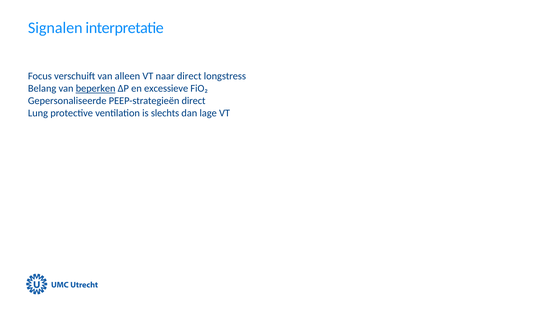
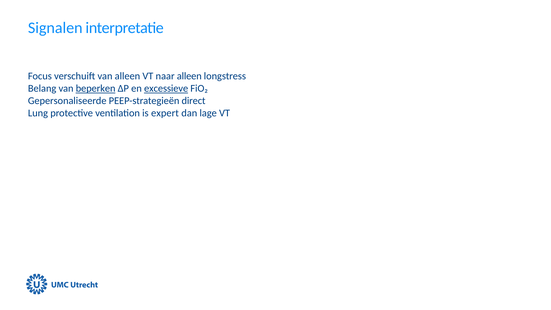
naar direct: direct -> alleen (189, 76)
excessieve underline: none -> present (166, 88)
slechts: slechts -> expert (165, 113)
